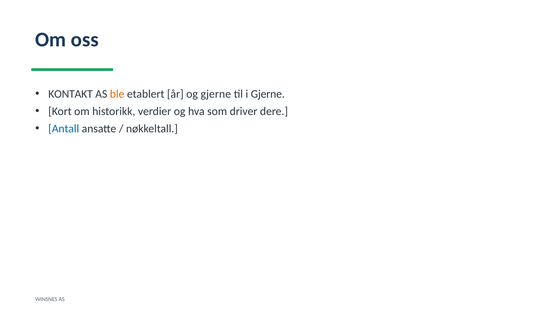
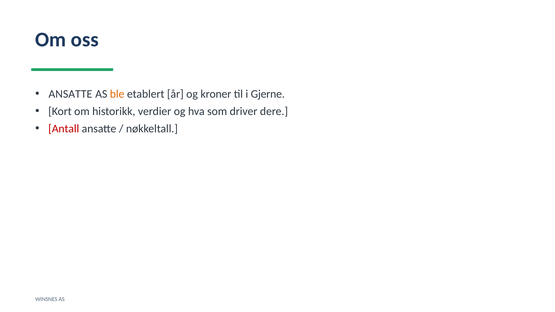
KONTAKT: KONTAKT -> ANSATTE (70, 94)
og gjerne: gjerne -> kroner (216, 94)
Antall colour: blue -> red (64, 129)
